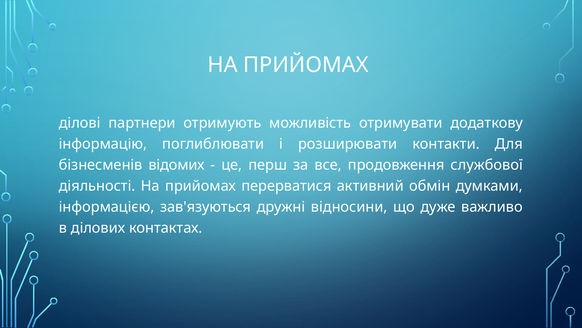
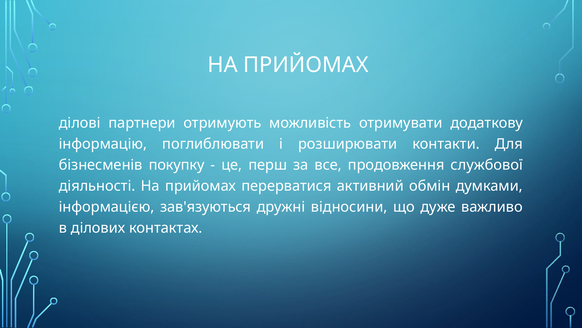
відомих: відомих -> покупку (177, 165)
